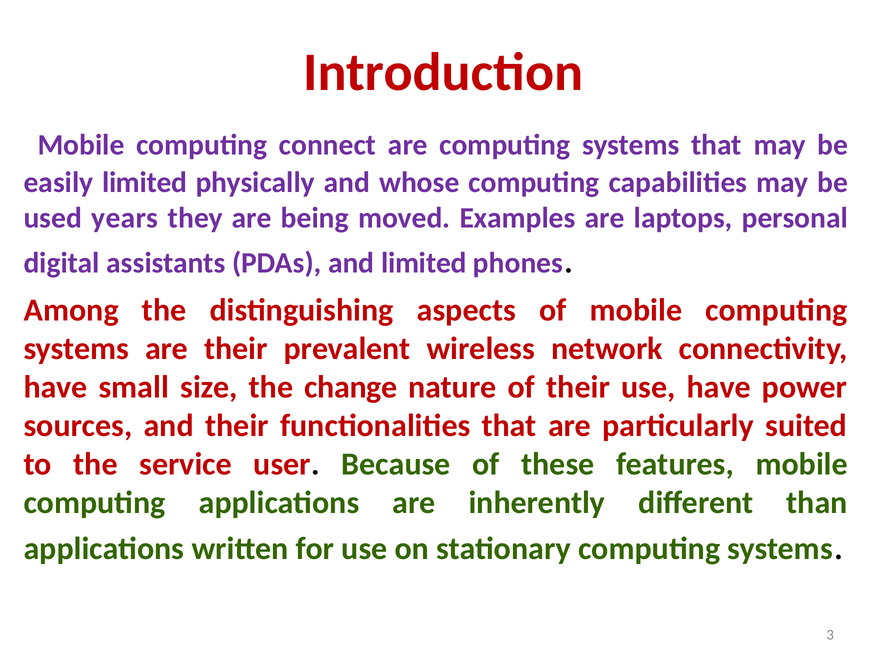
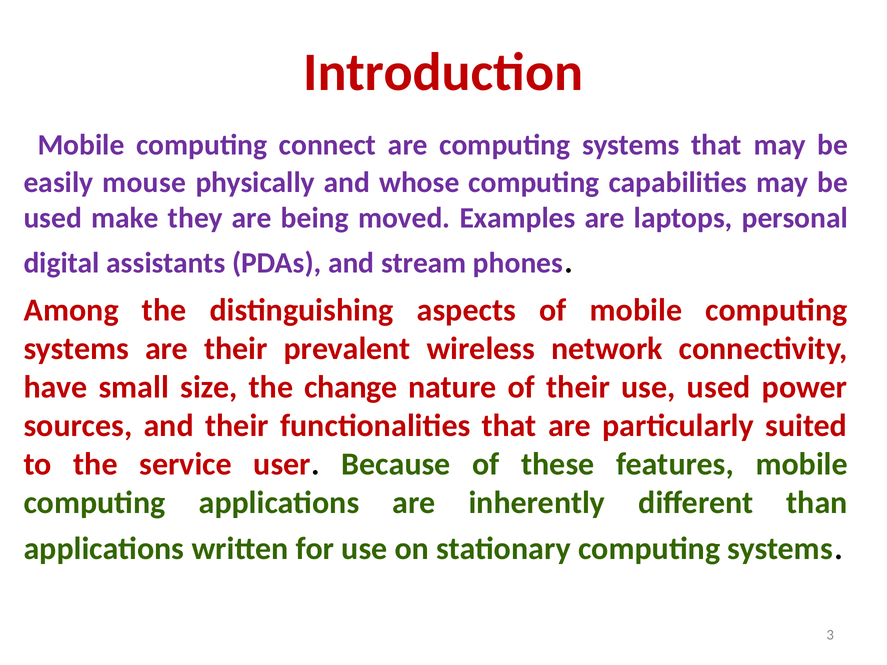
easily limited: limited -> mouse (144, 182)
years: years -> make (125, 218)
and limited: limited -> stream (424, 263)
use have: have -> used (719, 387)
